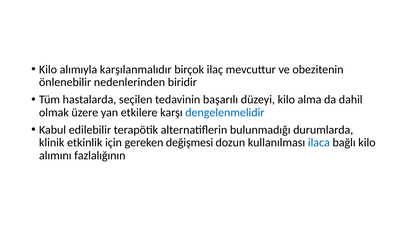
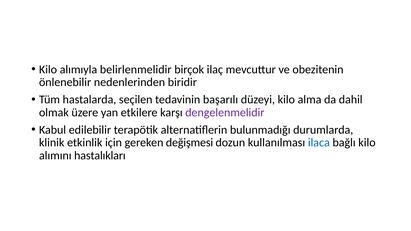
karşılanmalıdır: karşılanmalıdır -> belirlenmelidir (136, 69)
dengelenmelidir colour: blue -> purple (225, 113)
fazlalığının: fazlalığının -> hastalıkları (100, 156)
